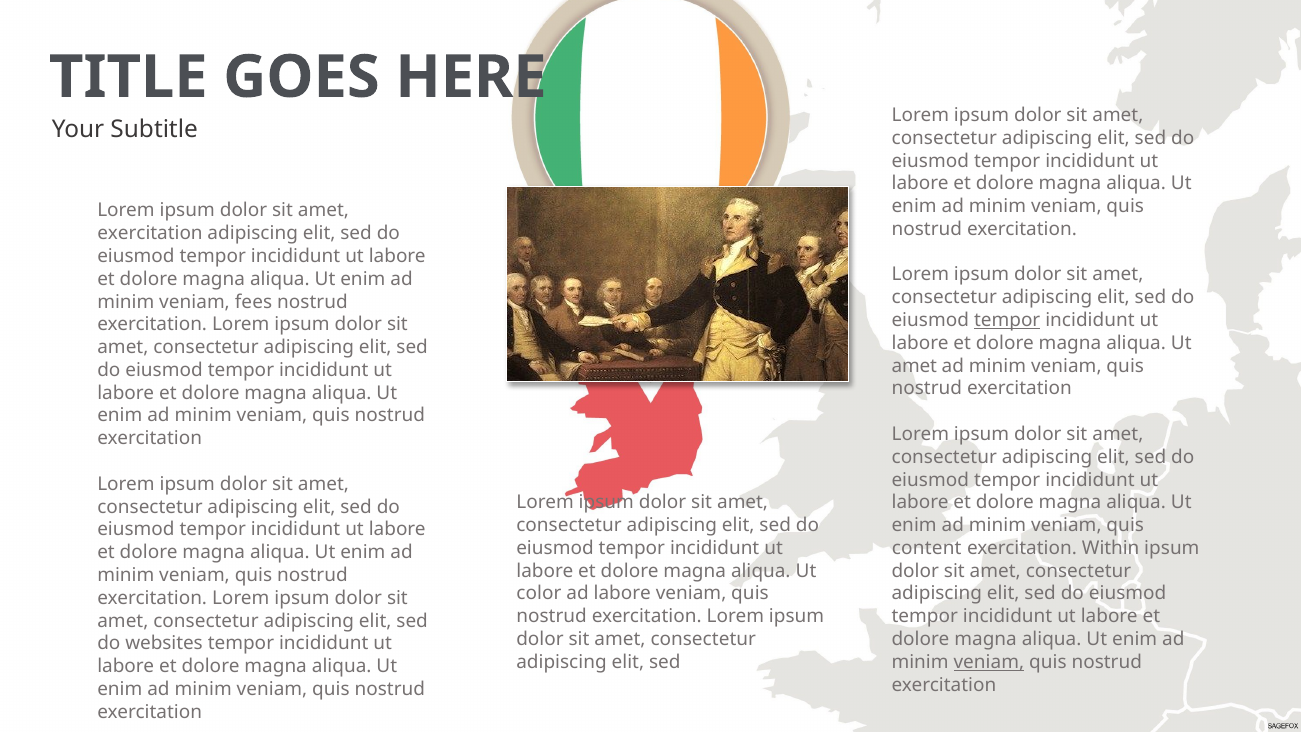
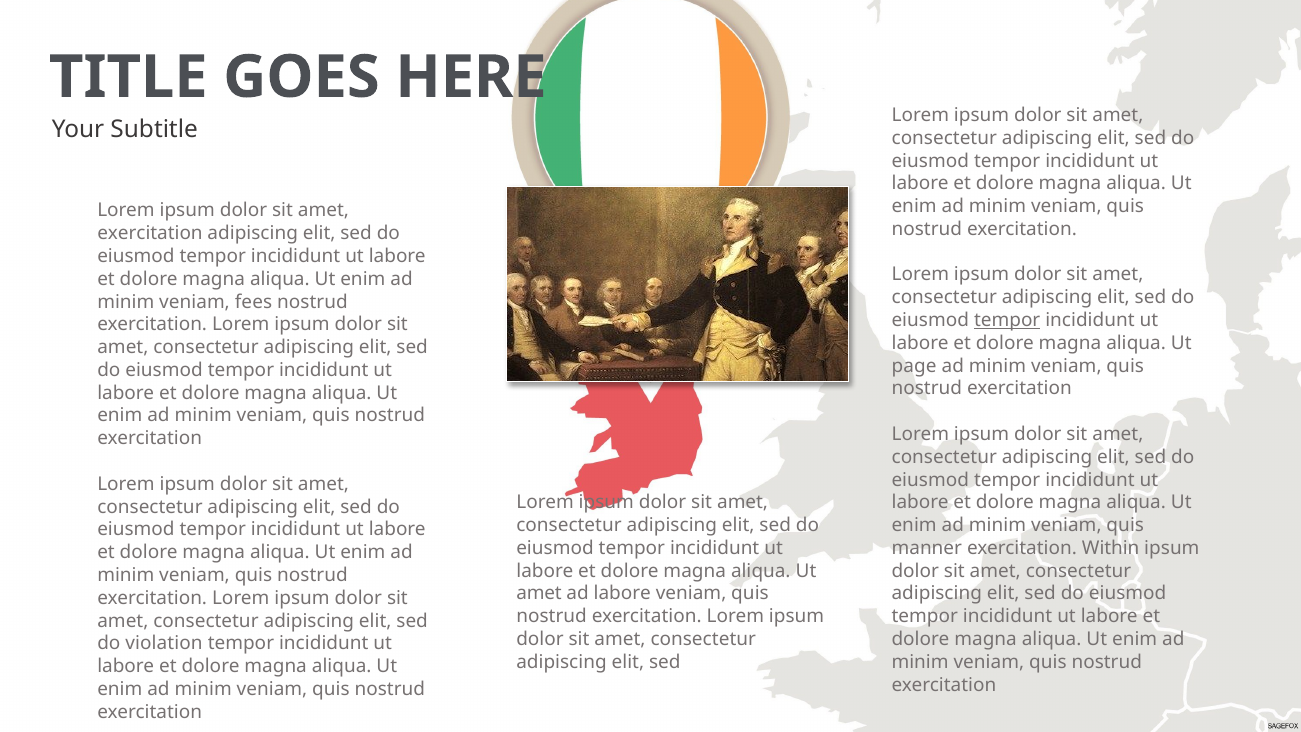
amet: amet -> page (914, 366)
content: content -> manner (927, 548)
color: color -> amet (539, 593)
websites: websites -> violation (164, 643)
veniam underline: present -> none (989, 662)
